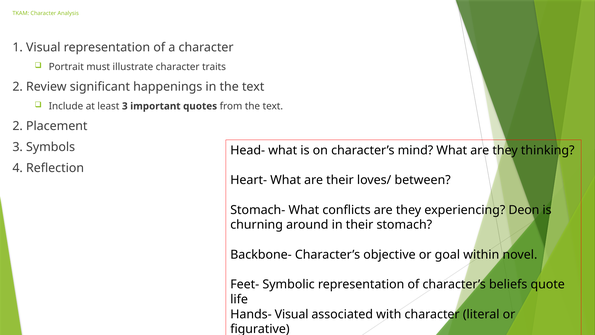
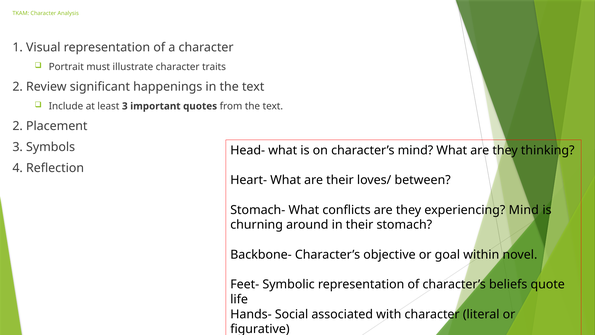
experiencing Deon: Deon -> Mind (524, 210)
Hands- Visual: Visual -> Social (292, 314)
